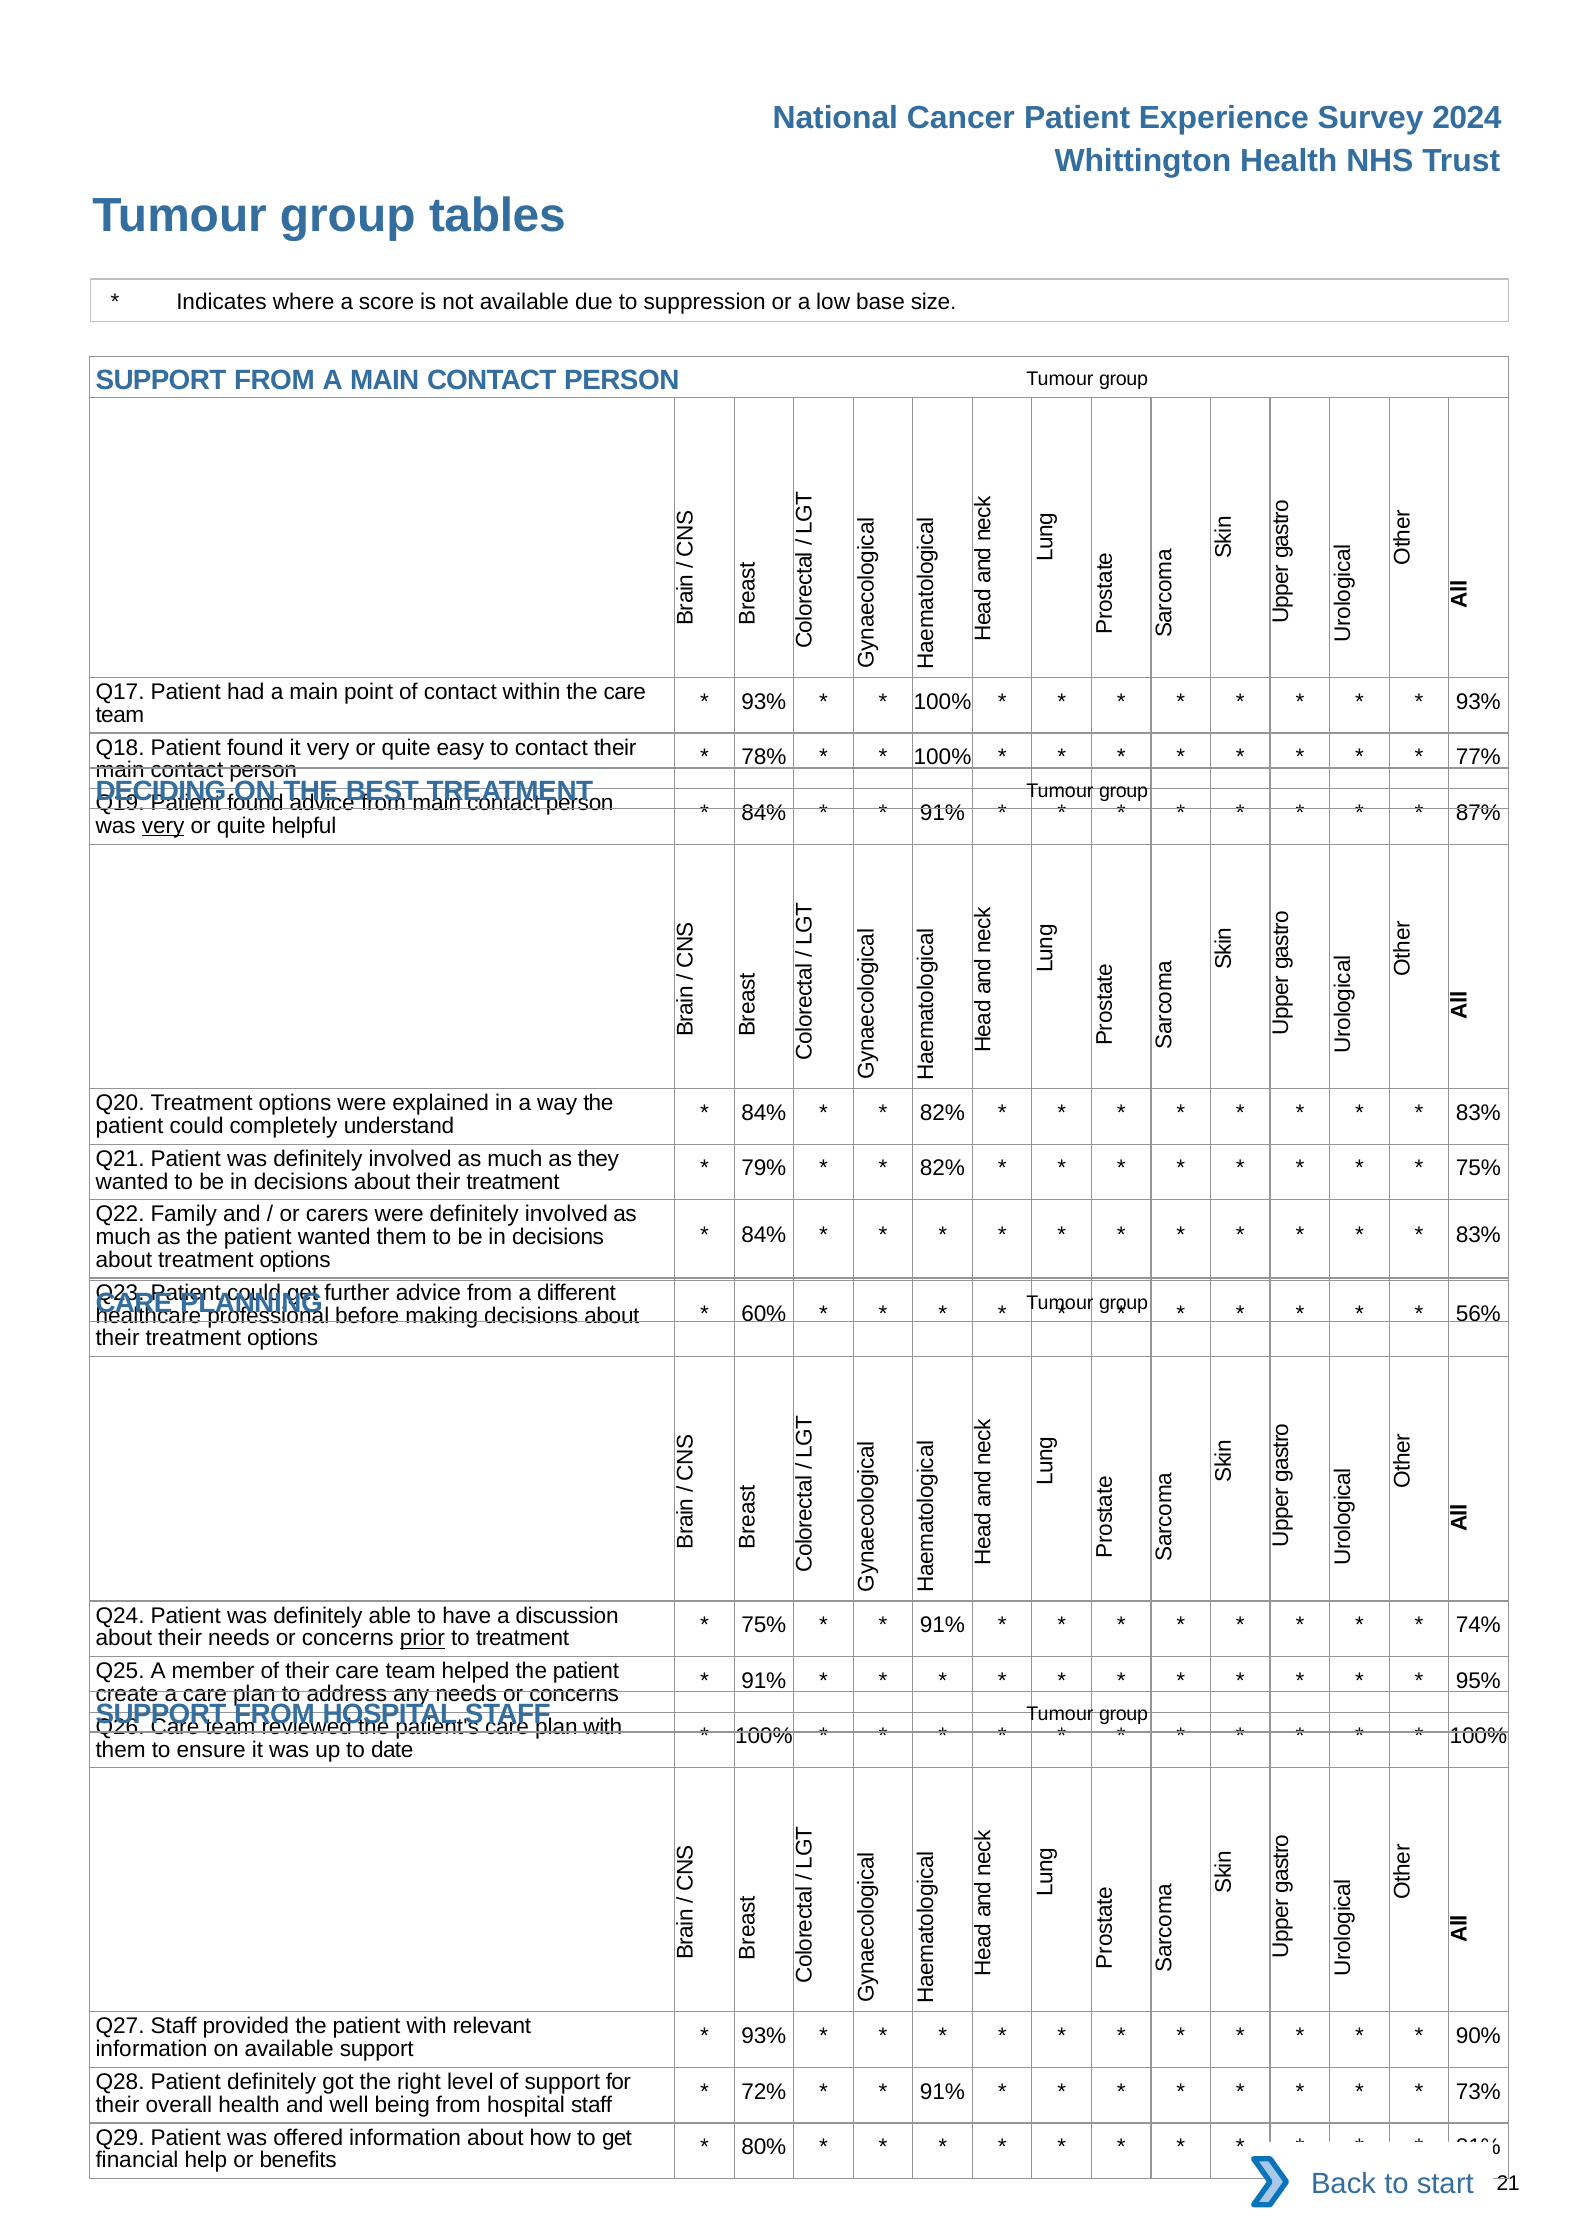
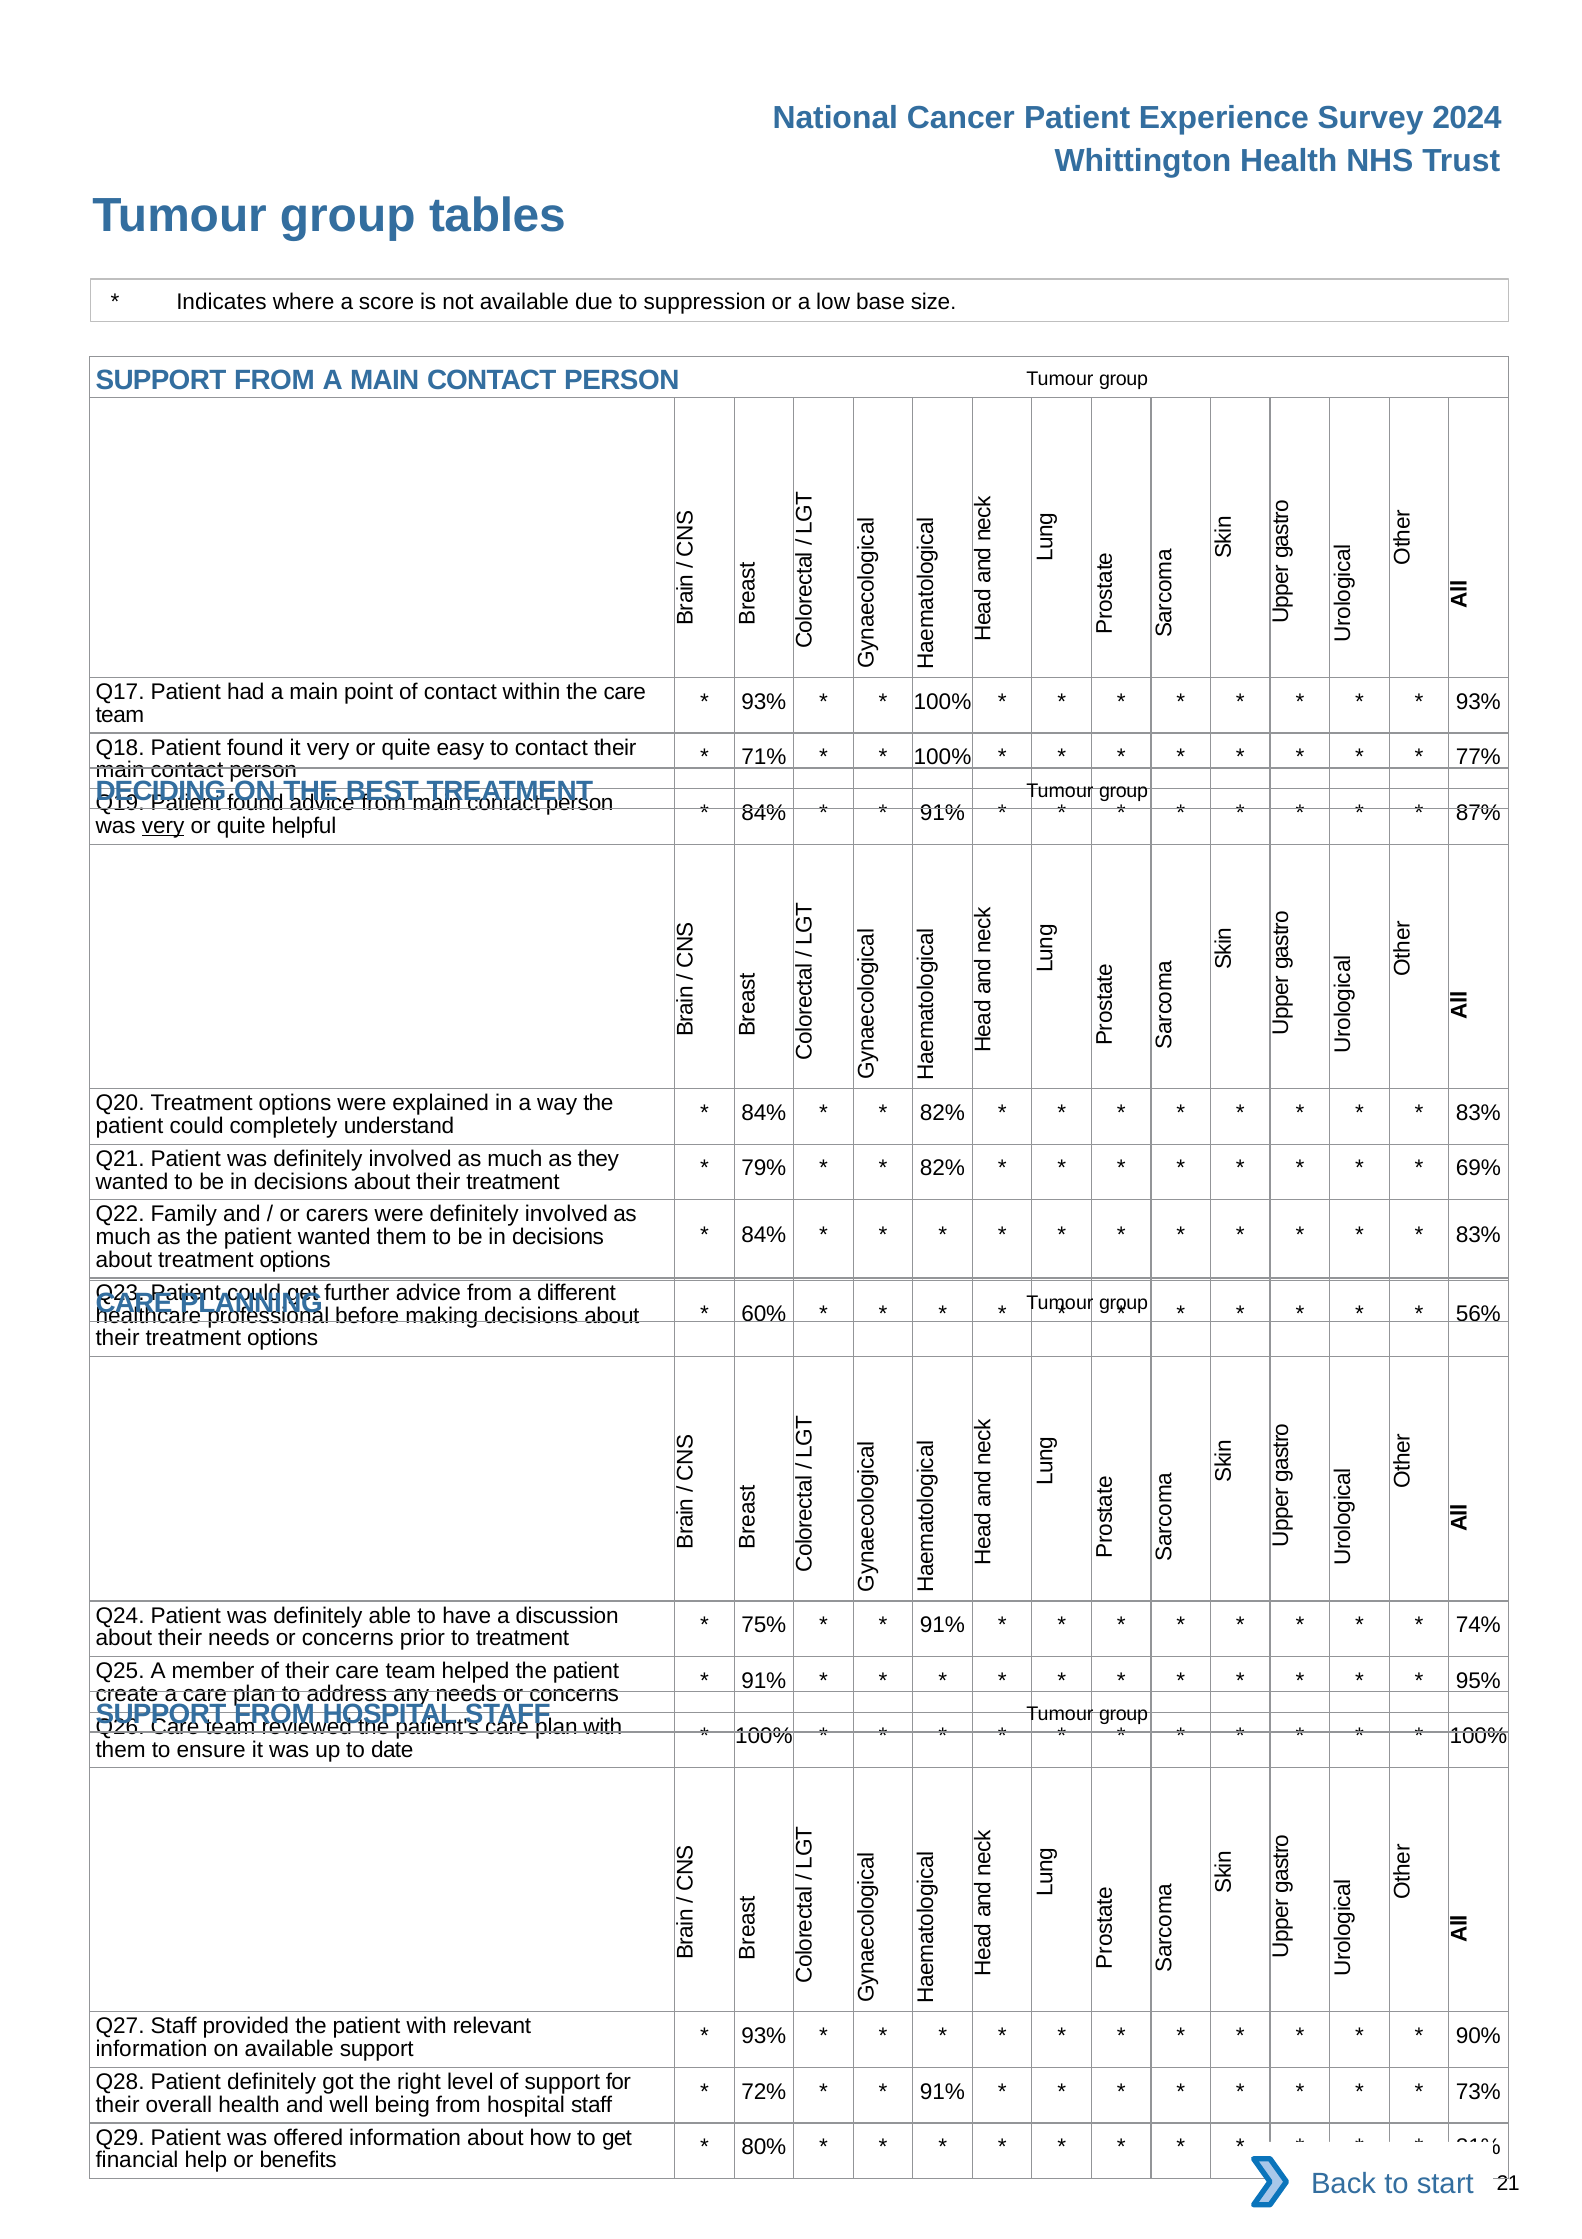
78%: 78% -> 71% (764, 757)
75%: 75% -> 69% (1478, 1168)
prior underline: present -> none (422, 1638)
